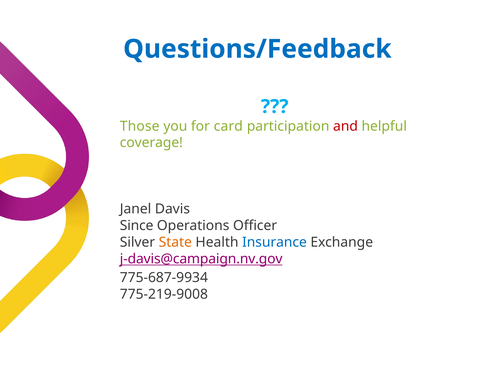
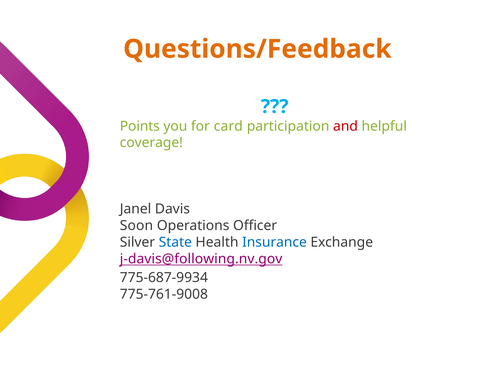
Questions/Feedback colour: blue -> orange (257, 49)
Those: Those -> Points (140, 126)
Since: Since -> Soon (136, 226)
State colour: orange -> blue (175, 243)
j-davis@campaign.nv.gov: j-davis@campaign.nv.gov -> j-davis@following.nv.gov (201, 259)
775-219-9008: 775-219-9008 -> 775-761-9008 (164, 295)
